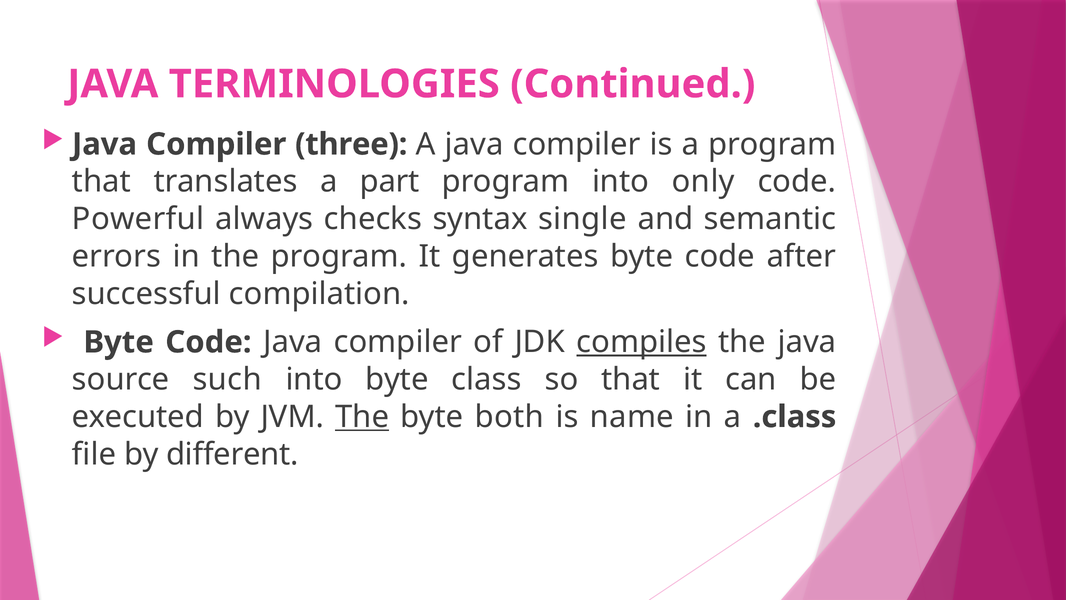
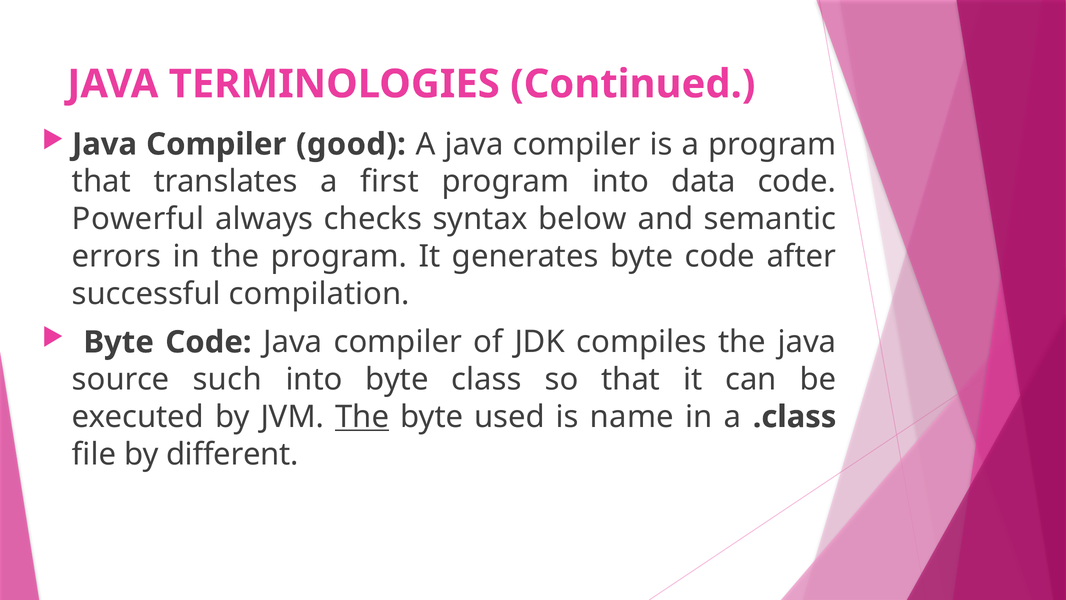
three: three -> good (351, 144)
part: part -> first (390, 182)
only: only -> data (704, 182)
single: single -> below (582, 219)
compiles underline: present -> none (641, 342)
both: both -> used (510, 417)
